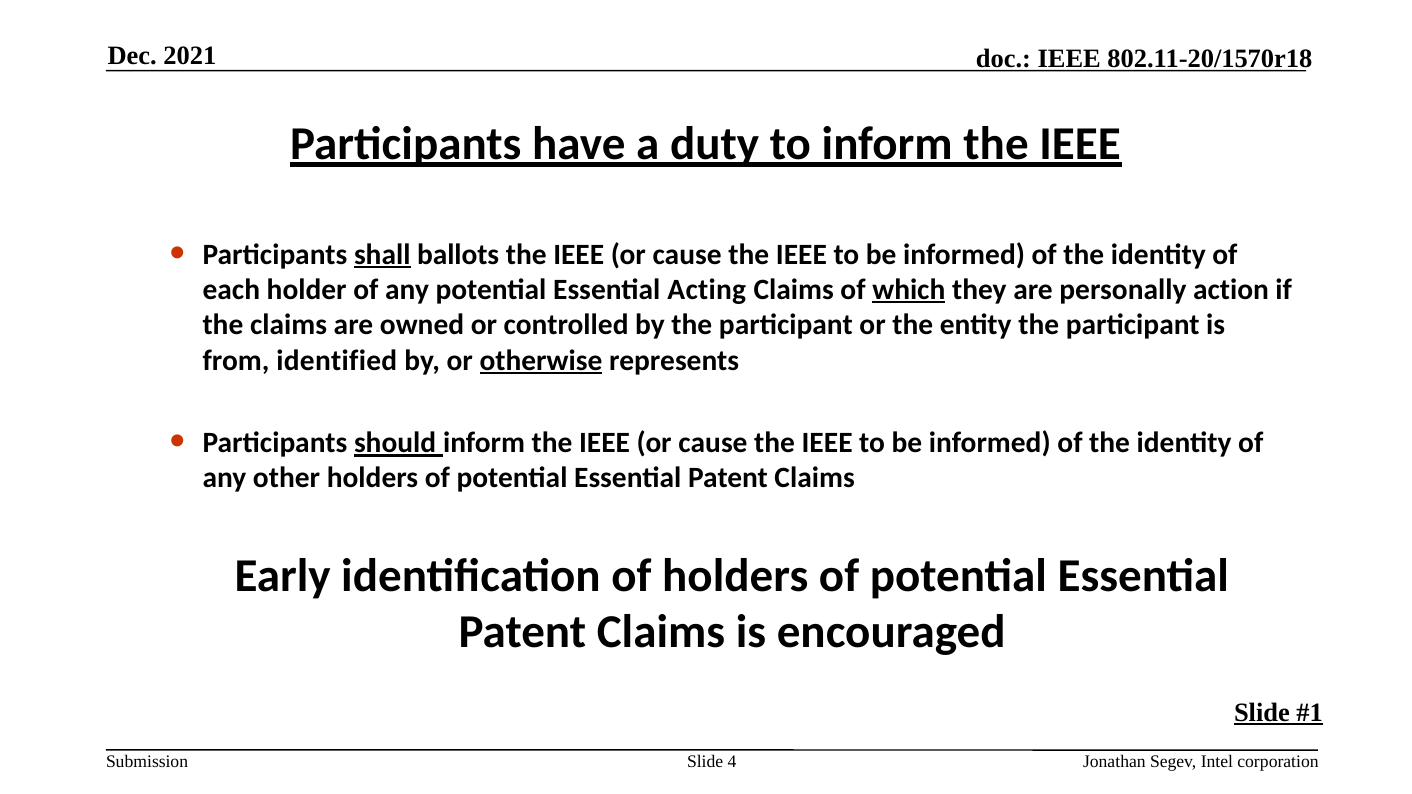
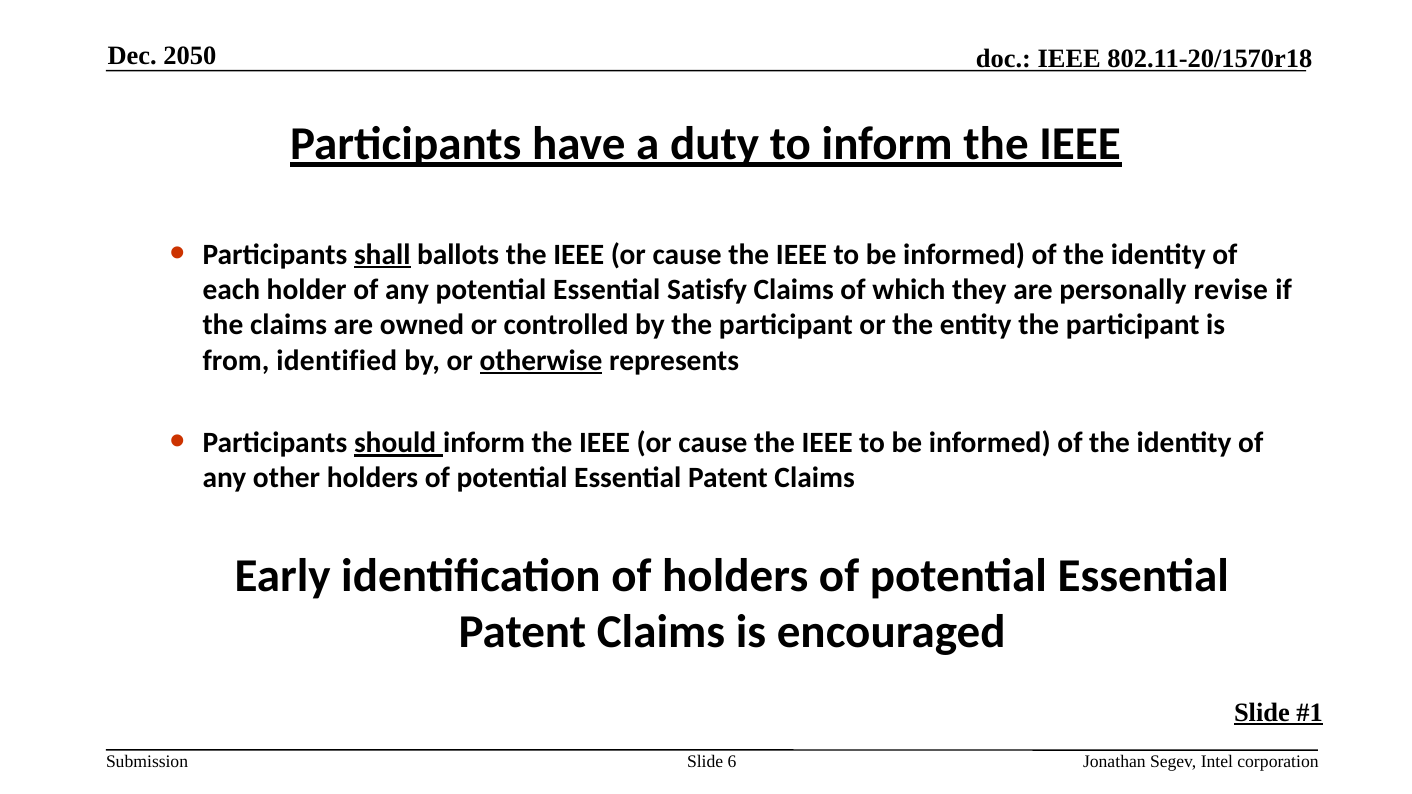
2021: 2021 -> 2050 (190, 56)
Acting: Acting -> Satisfy (707, 290)
which underline: present -> none (909, 290)
action: action -> revise (1231, 290)
4: 4 -> 6 (732, 762)
